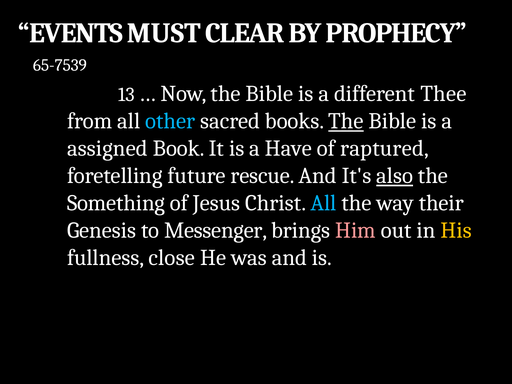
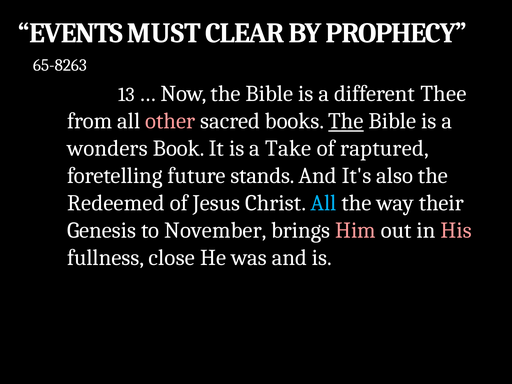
65-7539: 65-7539 -> 65-8263 (60, 65)
other colour: light blue -> pink (170, 121)
assigned: assigned -> wonders (107, 148)
Have: Have -> Take (288, 148)
rescue: rescue -> stands (263, 176)
also underline: present -> none (395, 176)
Something: Something -> Redeemed (116, 203)
Messenger: Messenger -> November (215, 230)
His colour: yellow -> pink (456, 230)
